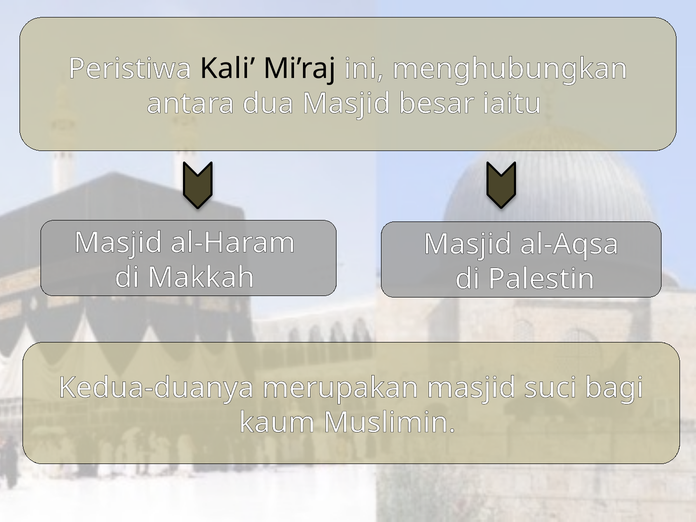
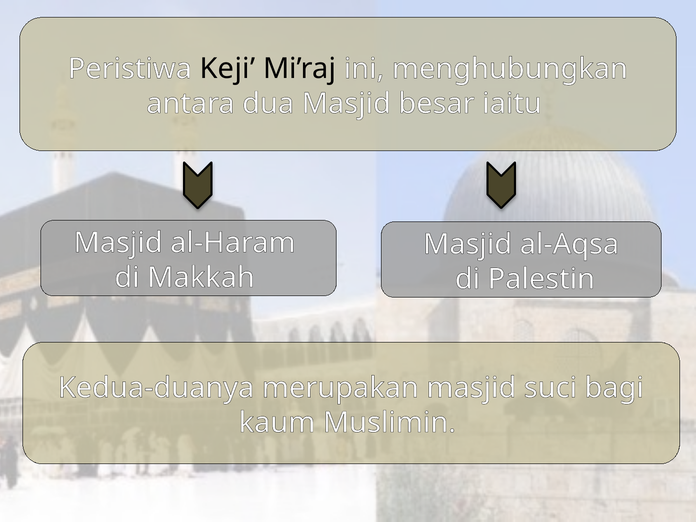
Kali: Kali -> Keji (227, 69)
